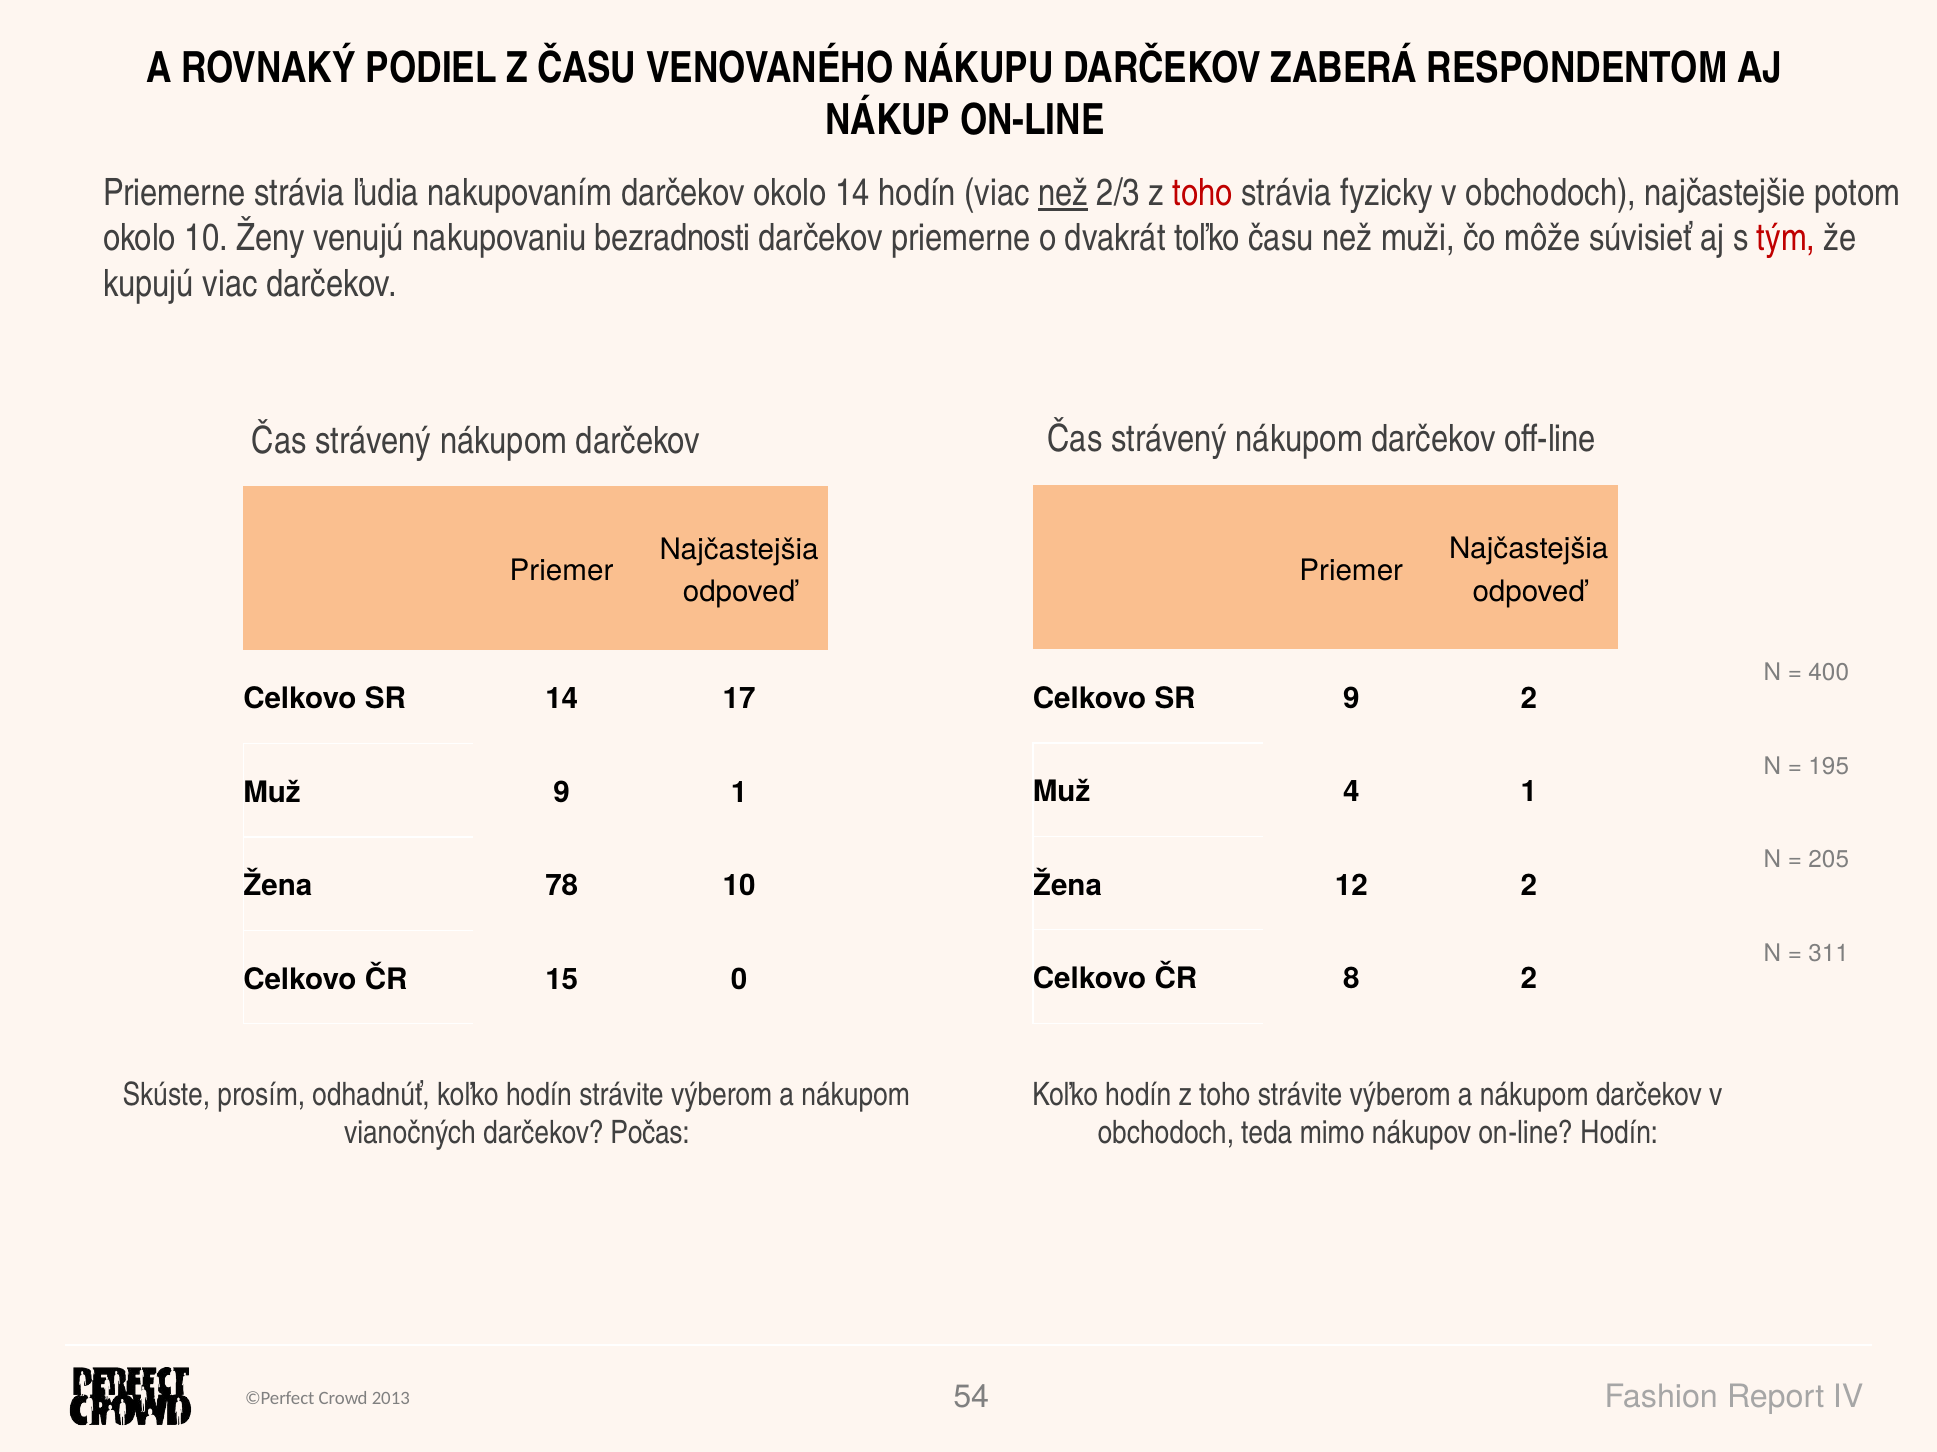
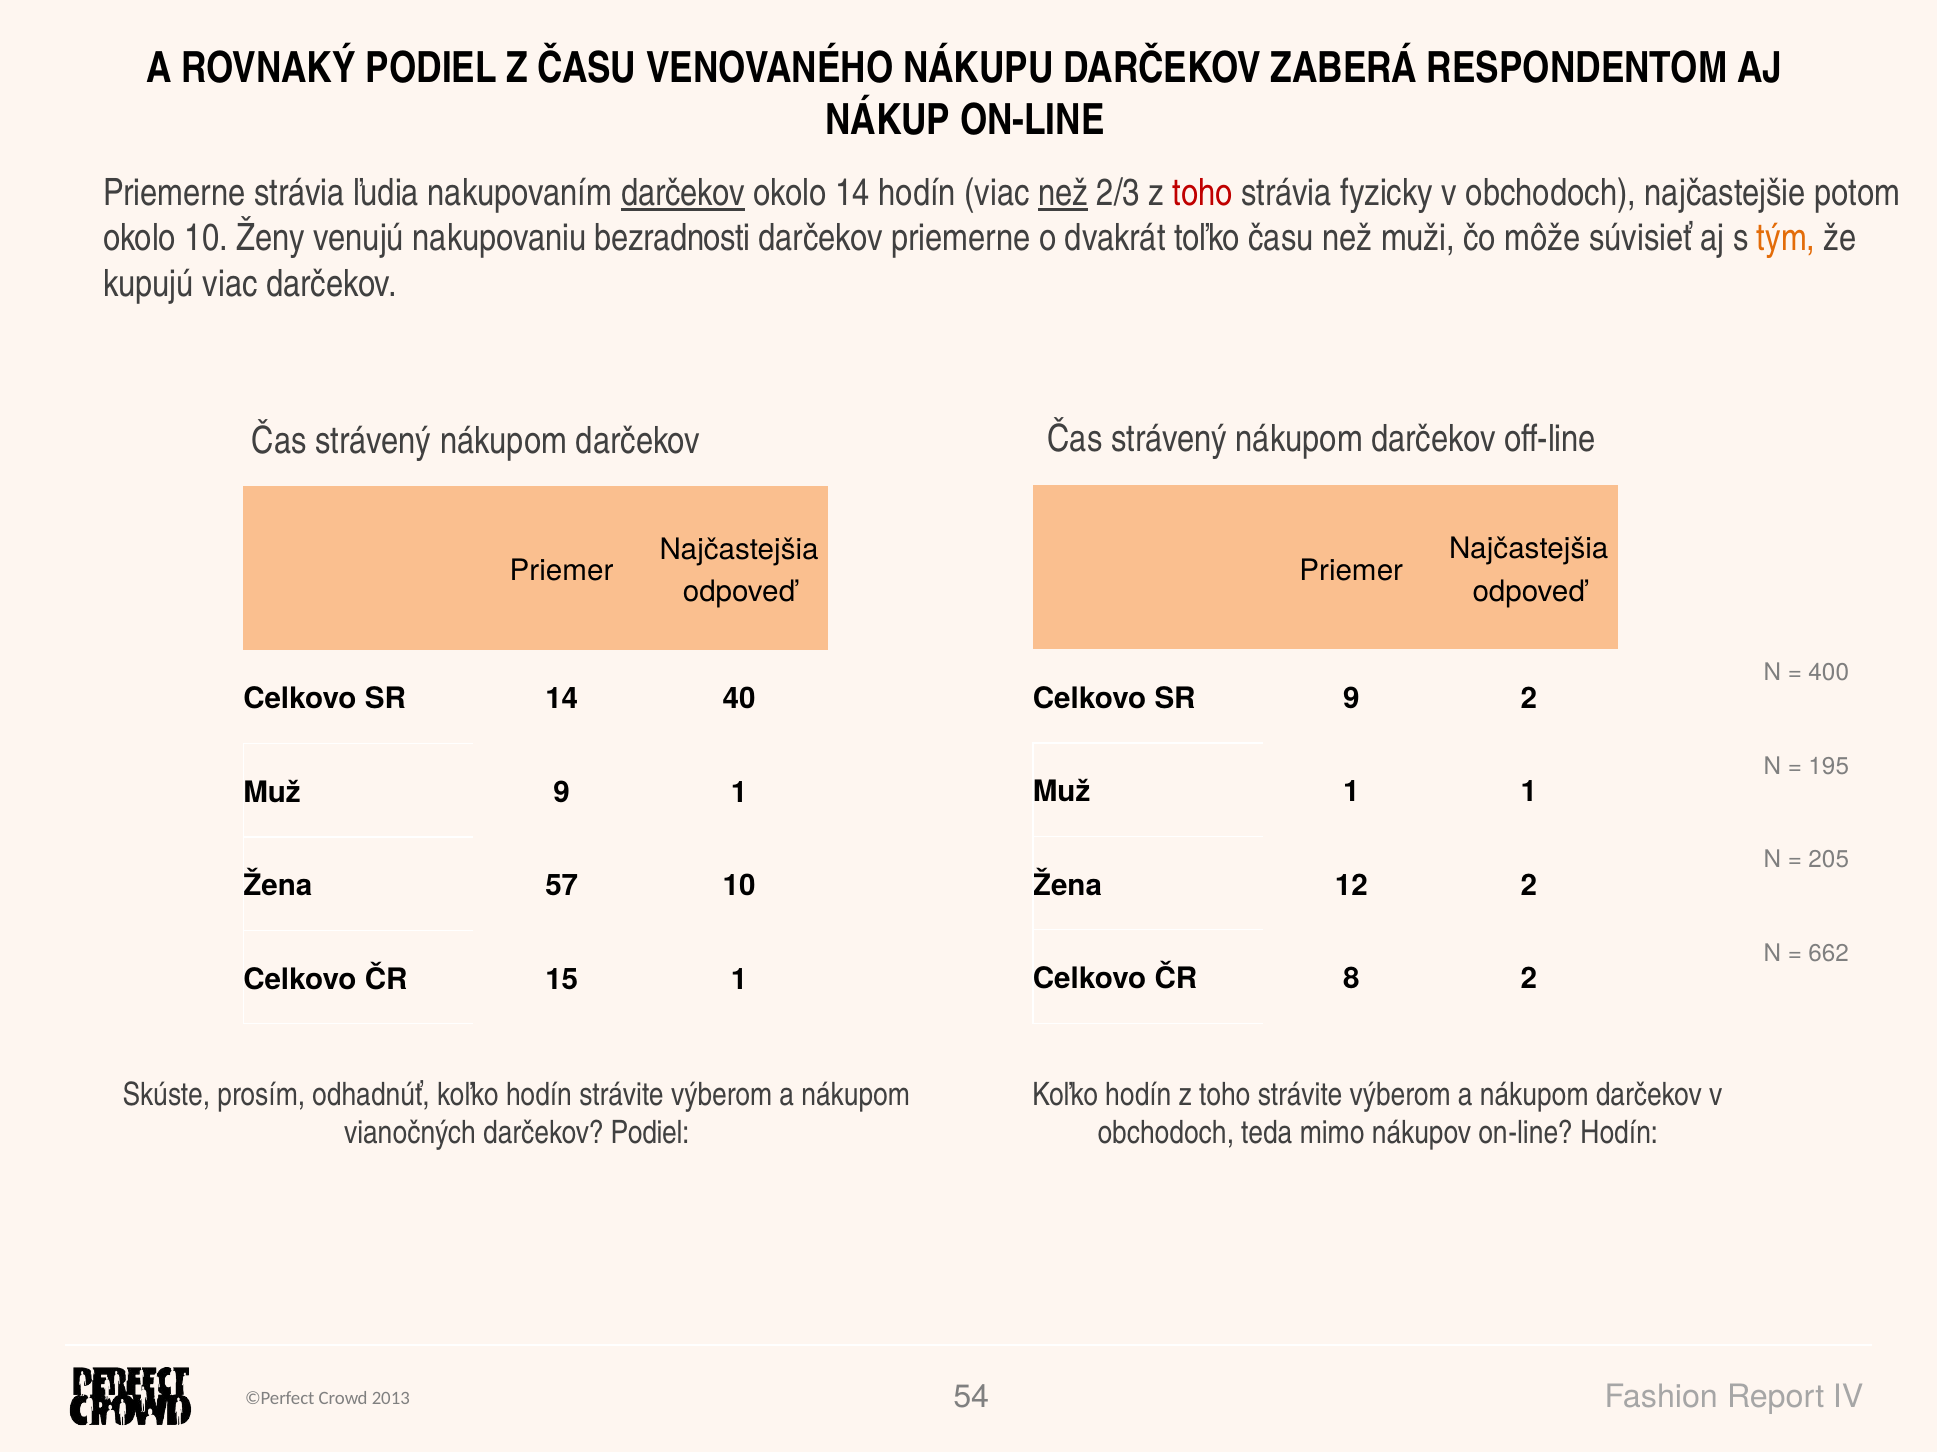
darčekov underline: none -> present (683, 193)
tým colour: red -> orange (1786, 239)
17: 17 -> 40 (739, 700)
Muž 4: 4 -> 1 (1351, 792)
78: 78 -> 57 (562, 887)
311: 311 -> 662 (1829, 954)
15 0: 0 -> 1 (739, 980)
darčekov Počas: Počas -> Podiel (650, 1134)
